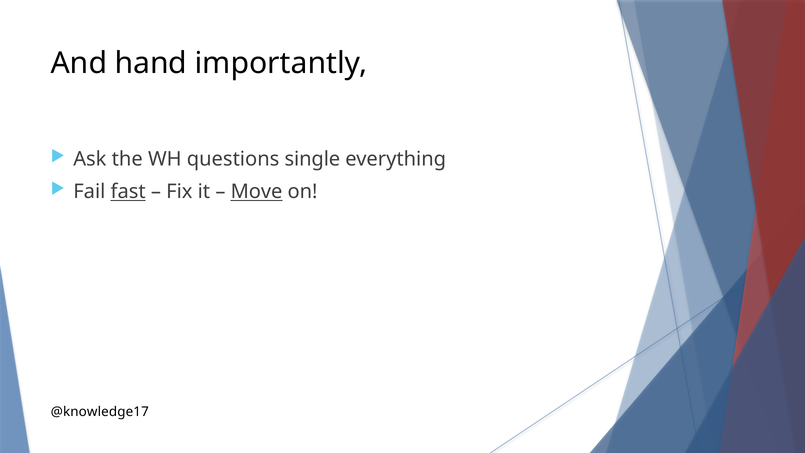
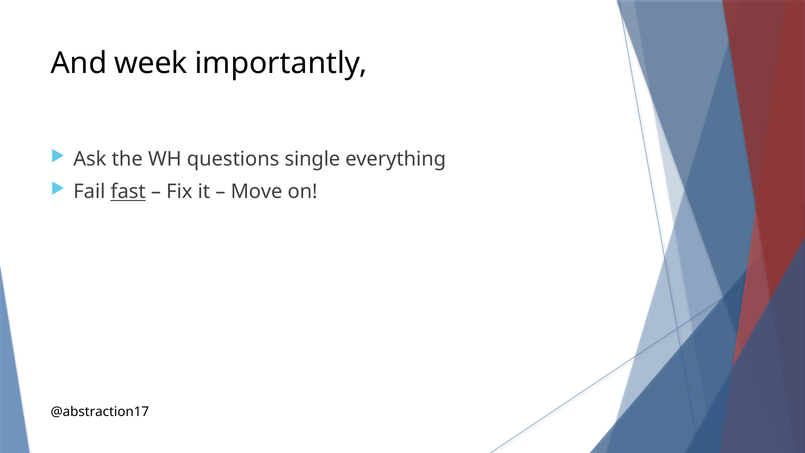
hand: hand -> week (151, 63)
Move underline: present -> none (257, 192)
@knowledge17: @knowledge17 -> @abstraction17 (100, 412)
